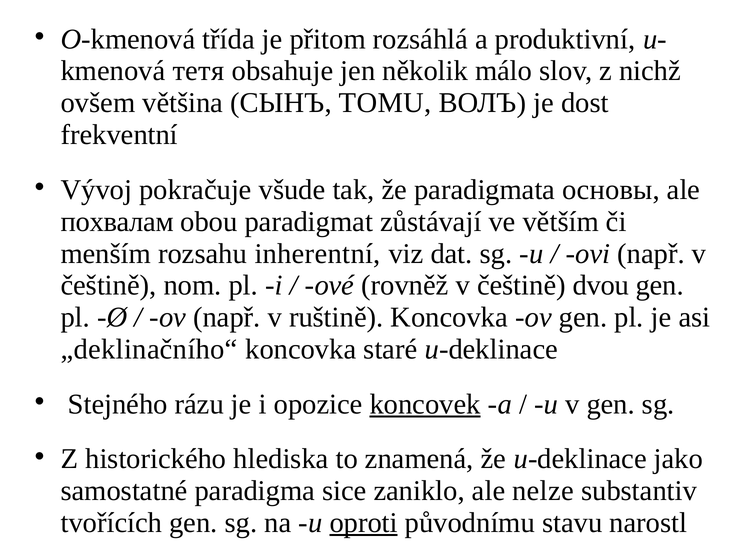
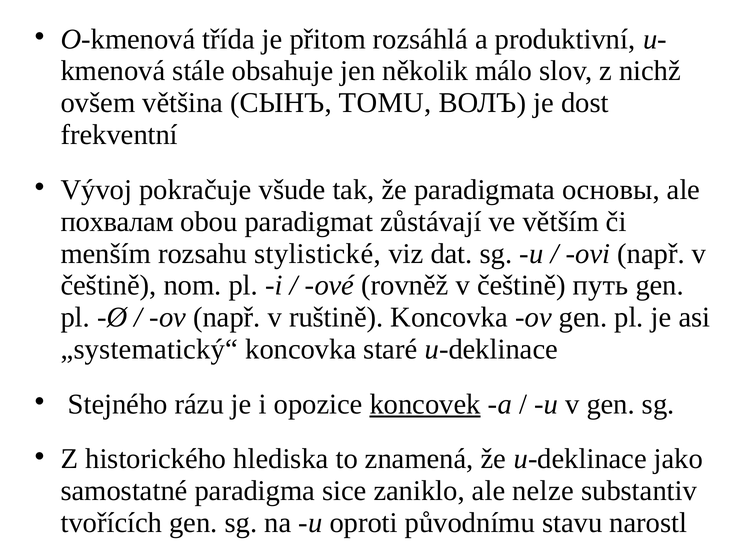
тетя: тетя -> stále (199, 71)
inherentní: inherentní -> stylistické (318, 254)
dvou: dvou -> путь (601, 286)
„deklinačního“: „deklinačního“ -> „systematický“ (149, 349)
oproti underline: present -> none (364, 523)
